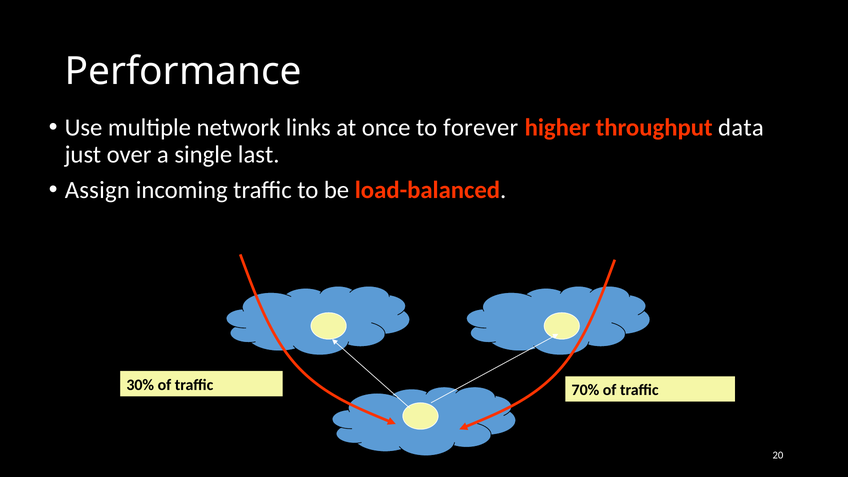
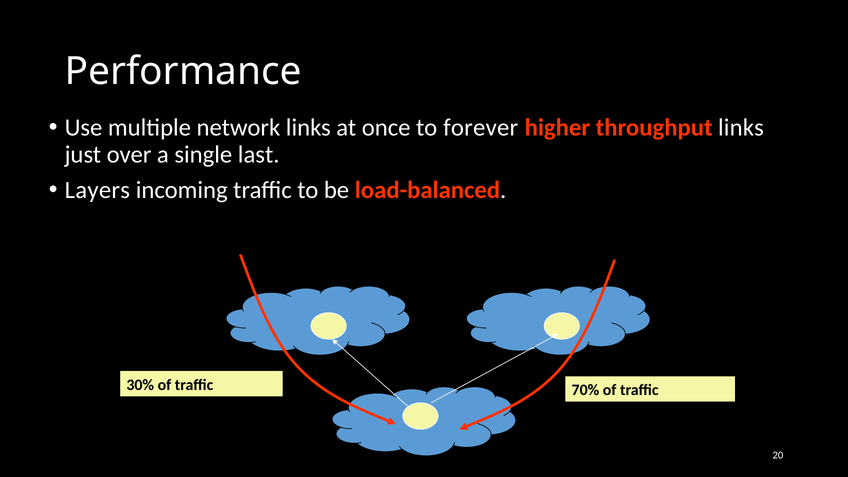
throughput data: data -> links (741, 128)
Assign: Assign -> Layers (97, 190)
